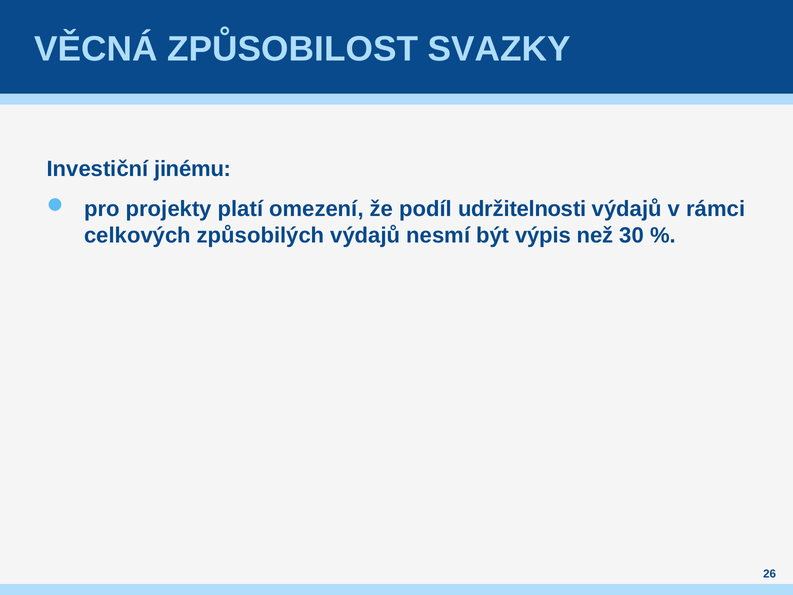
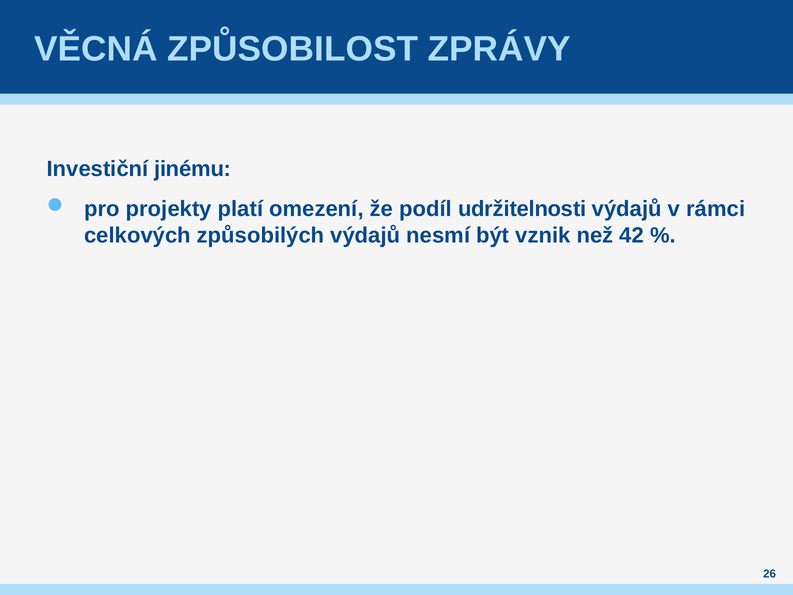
SVAZKY: SVAZKY -> ZPRÁVY (499, 49)
výpis: výpis -> vznik (543, 235)
30: 30 -> 42 (632, 235)
